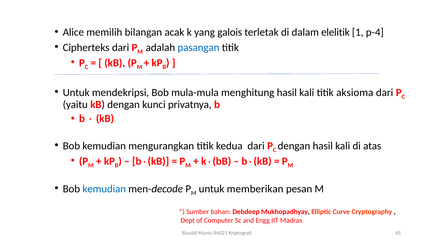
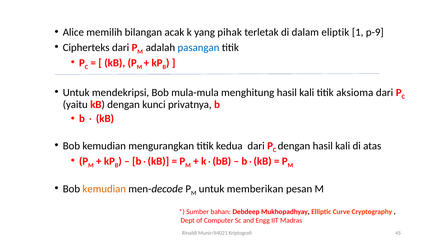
galois: galois -> pihak (230, 32)
elelitik: elelitik -> eliptik (335, 32)
p-4: p-4 -> p-9 (375, 32)
kemudian colour: blue -> orange (104, 189)
